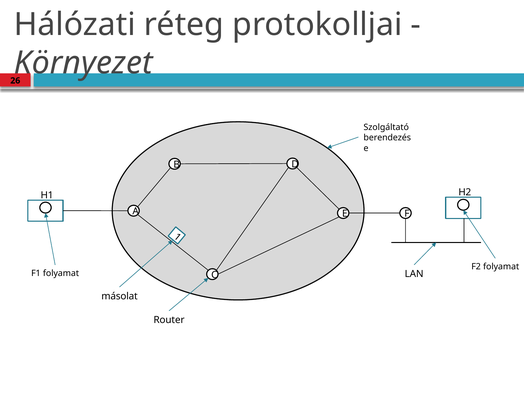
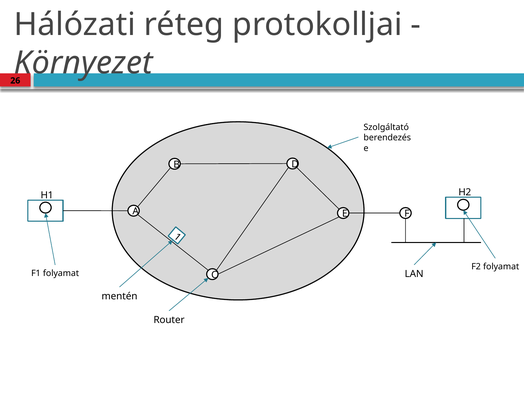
másolat: másolat -> mentén (119, 296)
